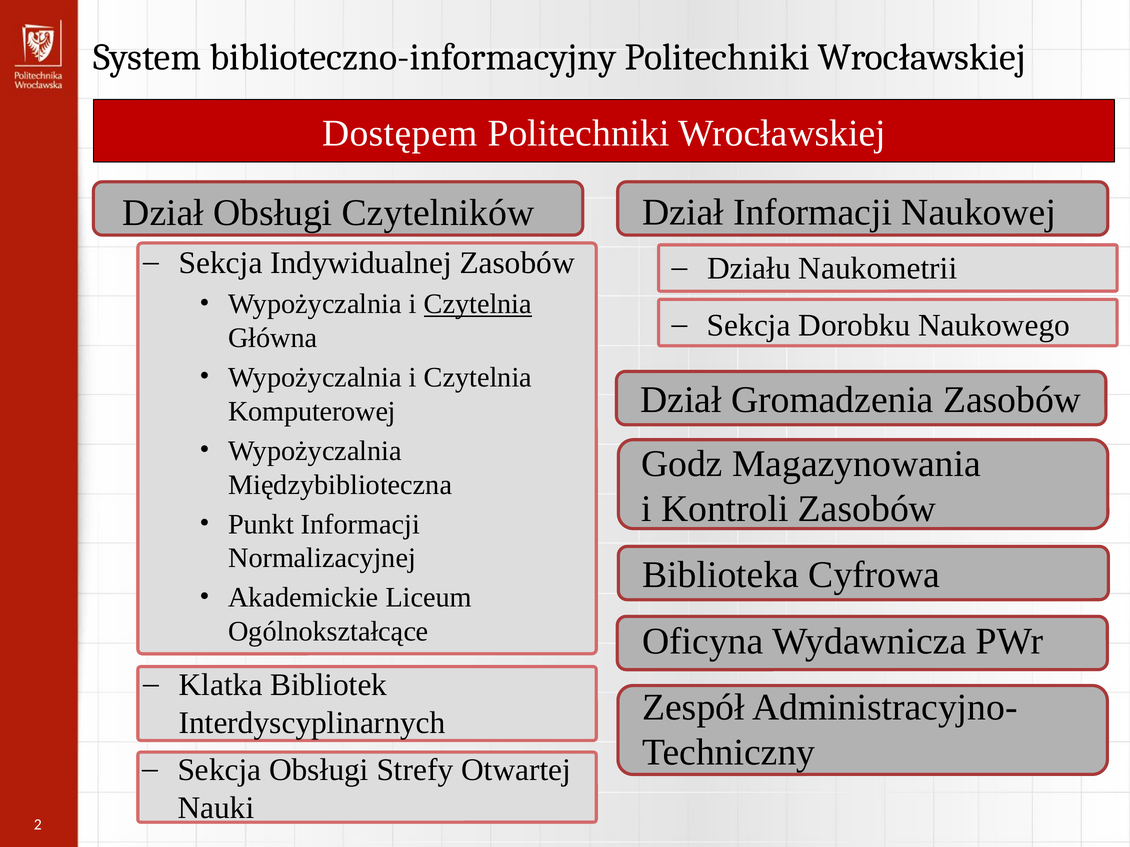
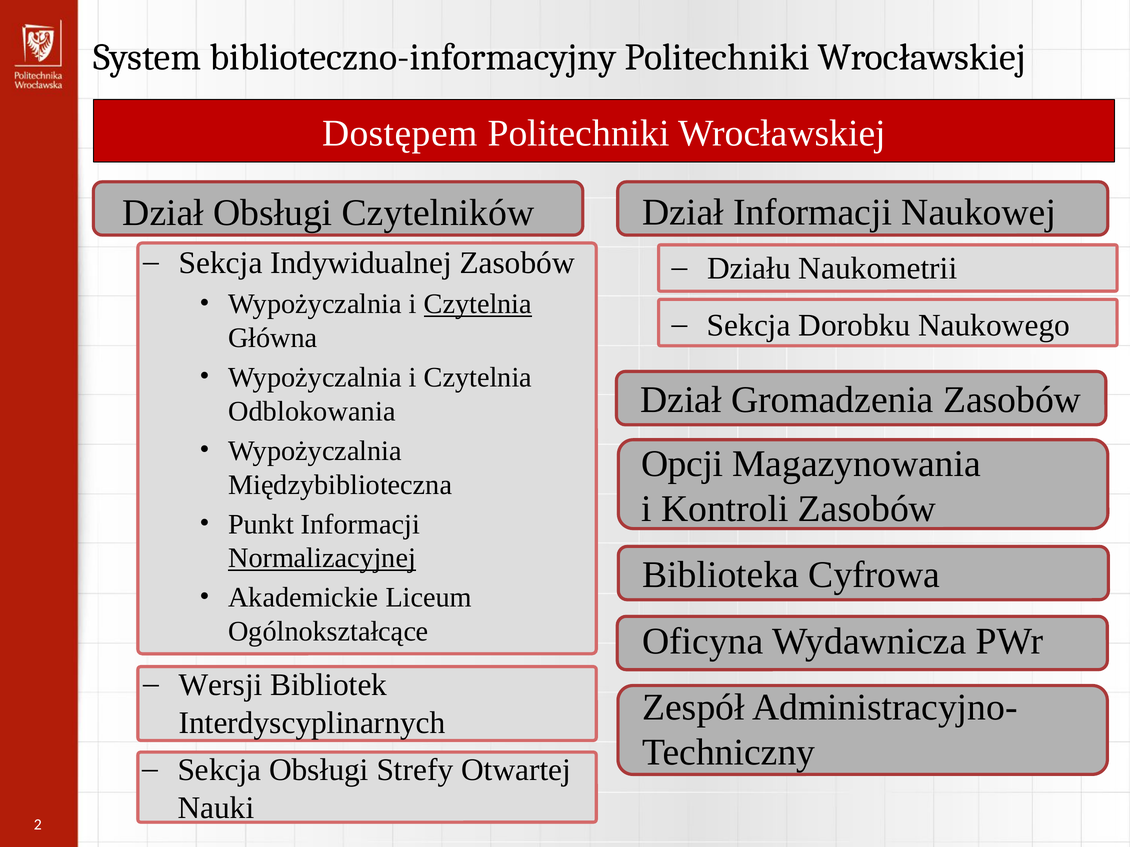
Komputerowej: Komputerowej -> Odblokowania (312, 412)
Godz: Godz -> Opcji (682, 464)
Normalizacyjnej underline: none -> present (322, 558)
Klatka: Klatka -> Wersji (221, 685)
